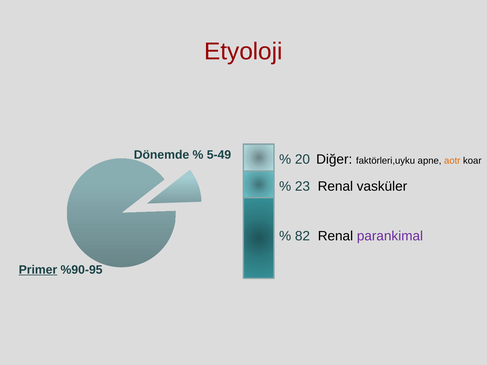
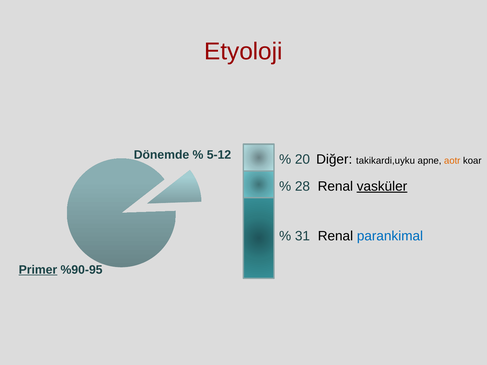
5-49: 5-49 -> 5-12 (219, 155)
faktörleri,uyku: faktörleri,uyku -> takikardi,uyku (386, 161)
23: 23 -> 28 (302, 186)
vasküler underline: none -> present (382, 186)
82: 82 -> 31 (302, 236)
parankimal colour: purple -> blue (390, 236)
